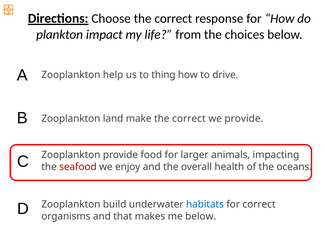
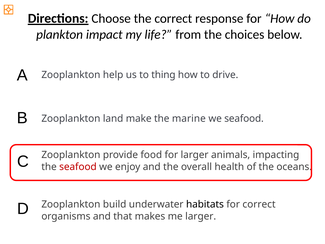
make the correct: correct -> marine (189, 118)
we provide: provide -> seafood (244, 118)
habitats colour: blue -> black (205, 204)
me below: below -> larger (201, 216)
